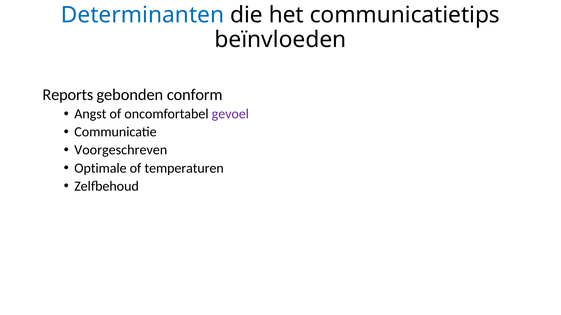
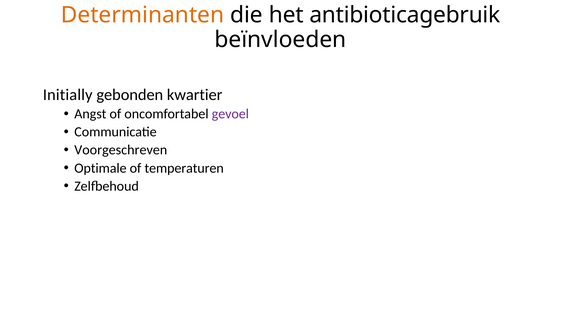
Determinanten colour: blue -> orange (143, 15)
communicatietips: communicatietips -> antibioticagebruik (405, 15)
Reports: Reports -> Initially (68, 95)
conform: conform -> kwartier (195, 95)
